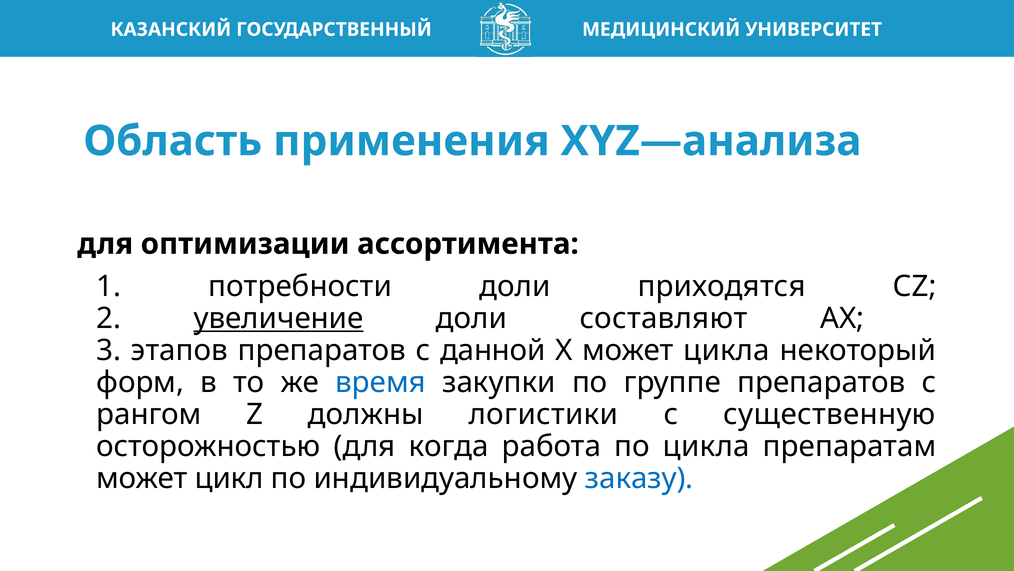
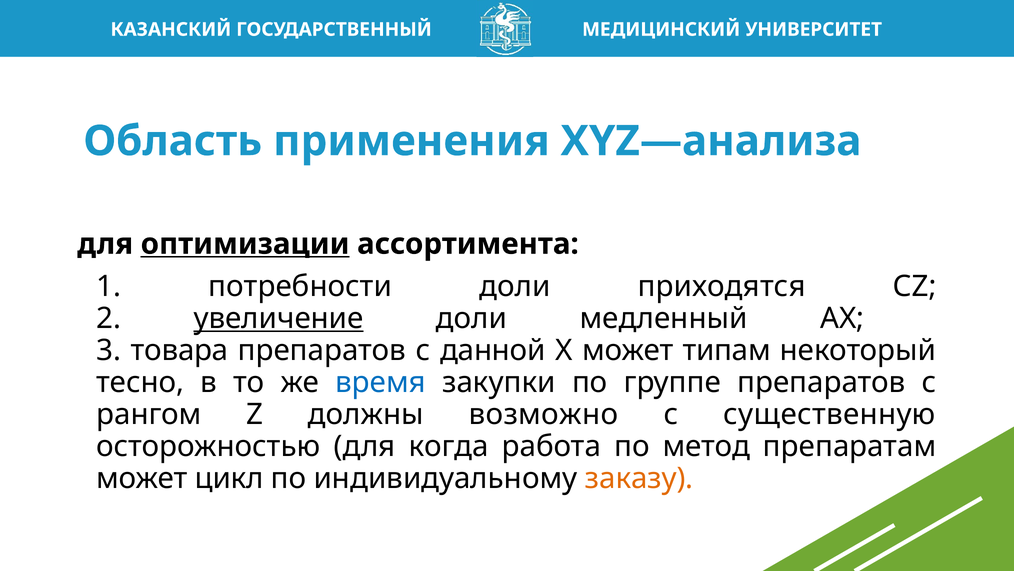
оптимизации underline: none -> present (245, 244)
составляют: составляют -> медленный (664, 318)
этапов: этапов -> товара (180, 350)
может цикла: цикла -> типам (727, 350)
форм: форм -> тесно (140, 382)
логистики: логистики -> возможно (543, 414)
по цикла: цикла -> метод (706, 446)
заказу colour: blue -> orange (639, 478)
